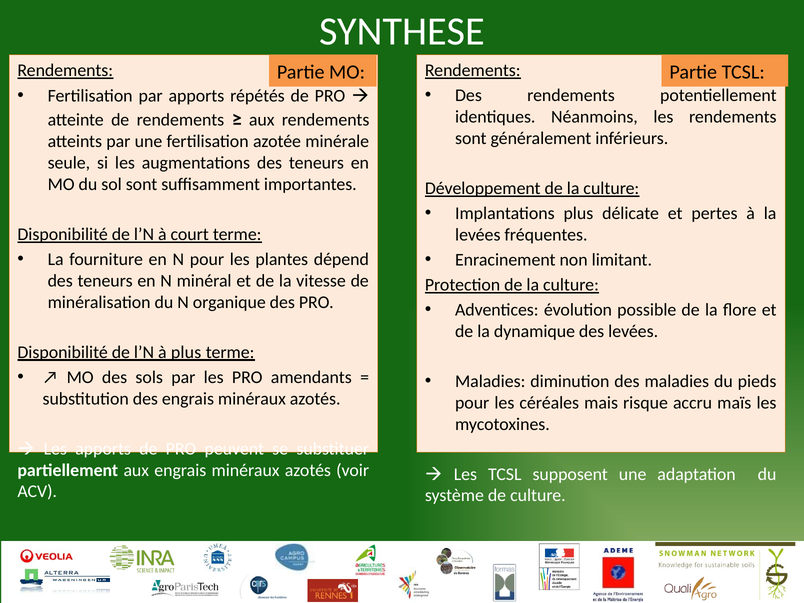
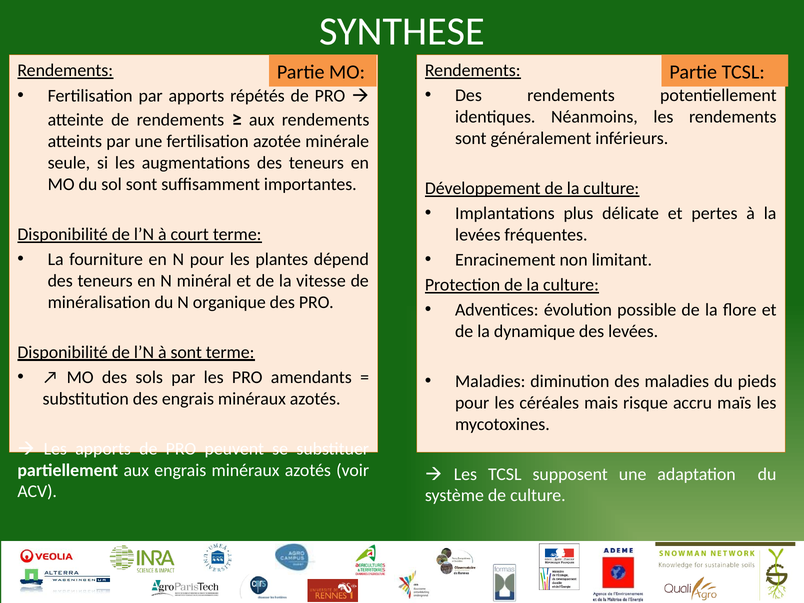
à plus: plus -> sont (186, 352)
